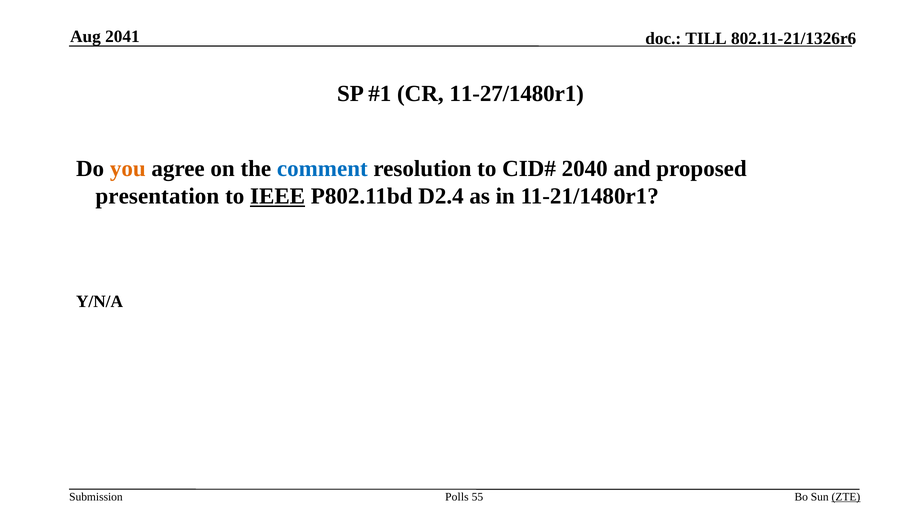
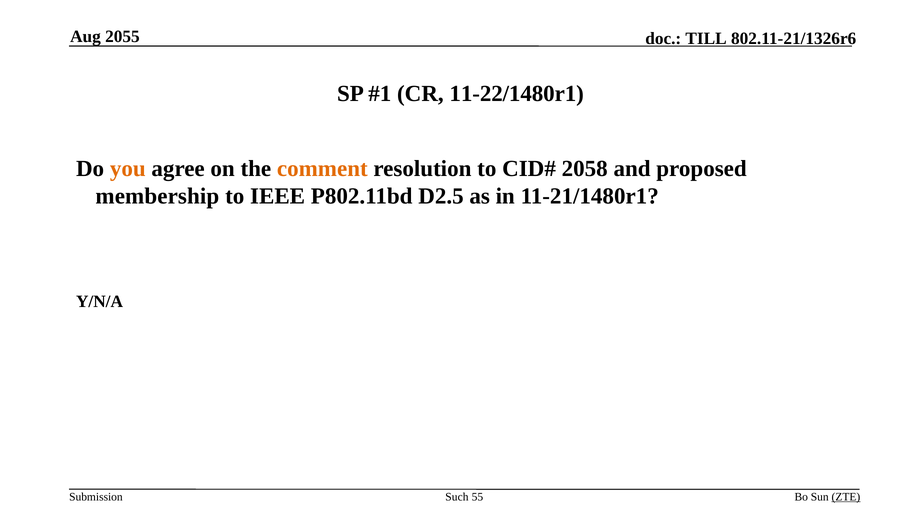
2041: 2041 -> 2055 (122, 37)
11-27/1480r1: 11-27/1480r1 -> 11-22/1480r1 (517, 94)
comment colour: blue -> orange (322, 169)
2040: 2040 -> 2058 (585, 169)
presentation: presentation -> membership (157, 196)
IEEE underline: present -> none (278, 196)
D2.4: D2.4 -> D2.5 (441, 196)
Polls: Polls -> Such (457, 497)
